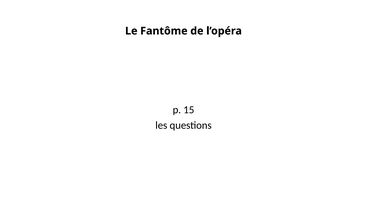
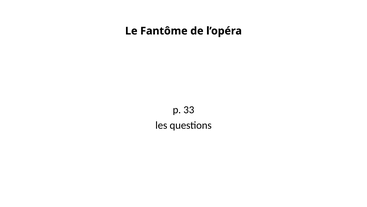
15: 15 -> 33 (189, 110)
